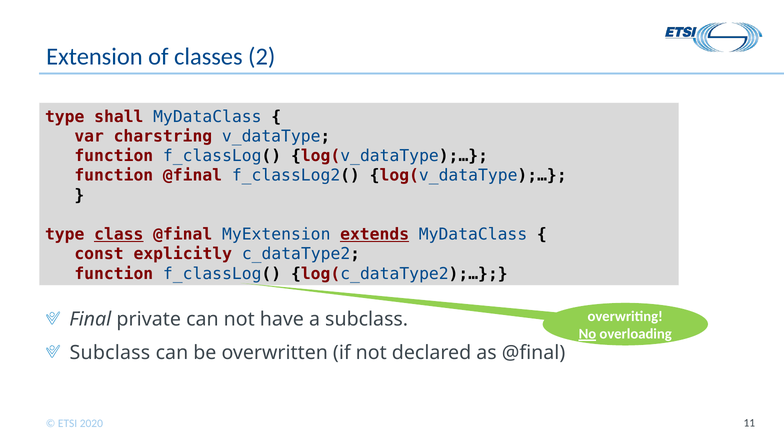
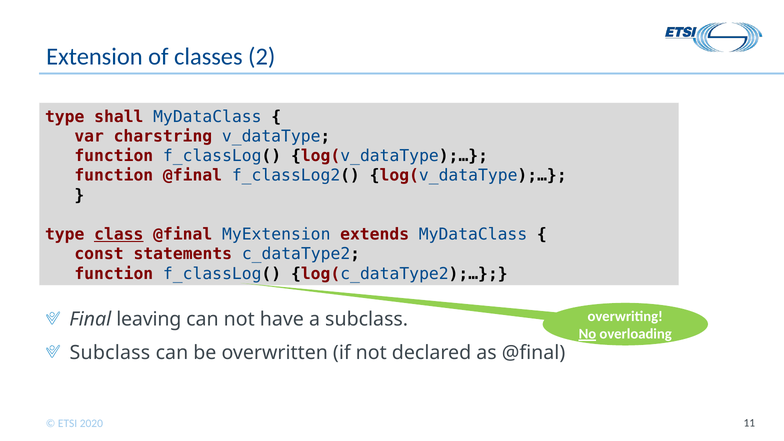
extends underline: present -> none (375, 234)
explicitly: explicitly -> statements (183, 254)
private: private -> leaving (149, 319)
